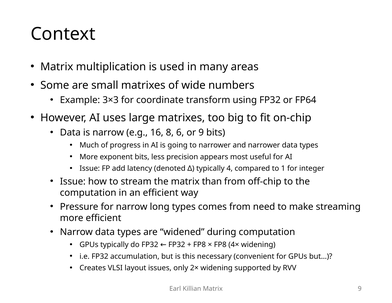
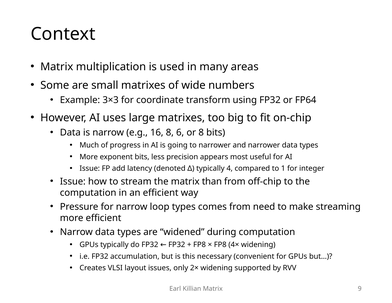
or 9: 9 -> 8 (201, 133)
long: long -> loop (160, 207)
